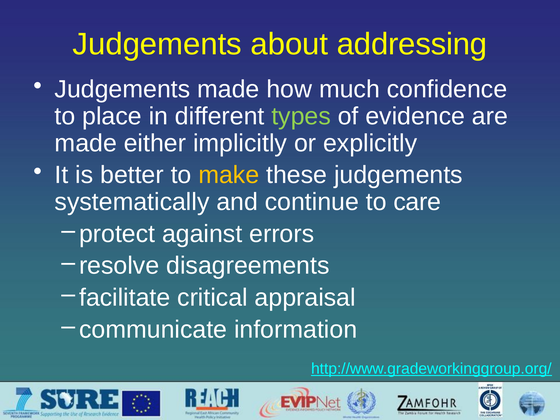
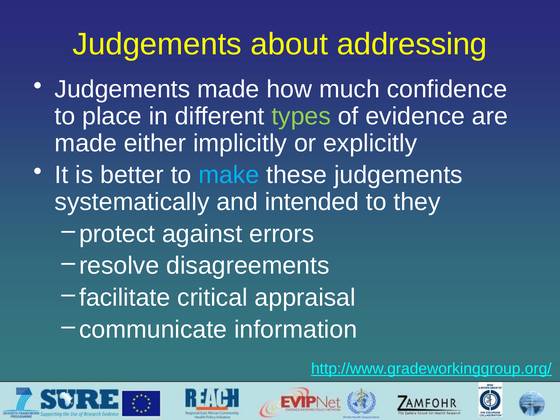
make colour: yellow -> light blue (229, 175)
continue: continue -> intended (312, 202)
care: care -> they (417, 202)
